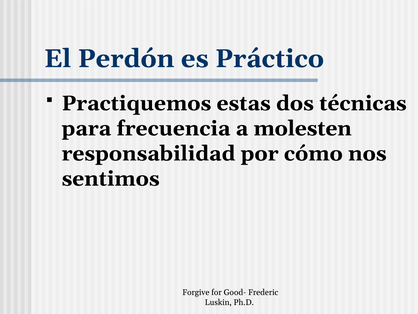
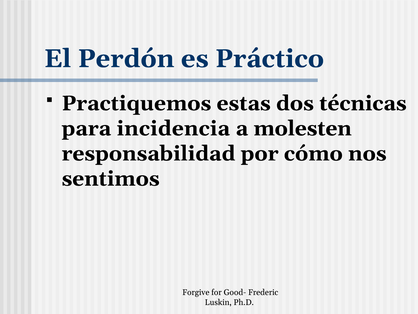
frecuencia: frecuencia -> incidencia (173, 128)
